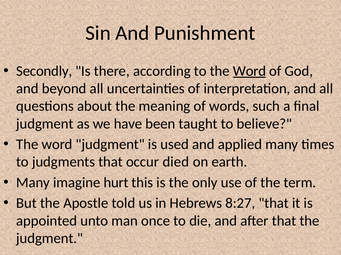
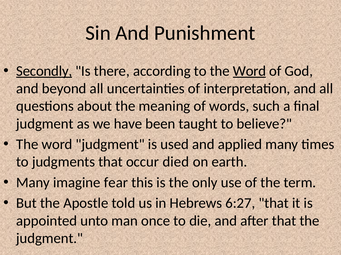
Secondly underline: none -> present (44, 71)
hurt: hurt -> fear (116, 183)
8:27: 8:27 -> 6:27 (240, 204)
